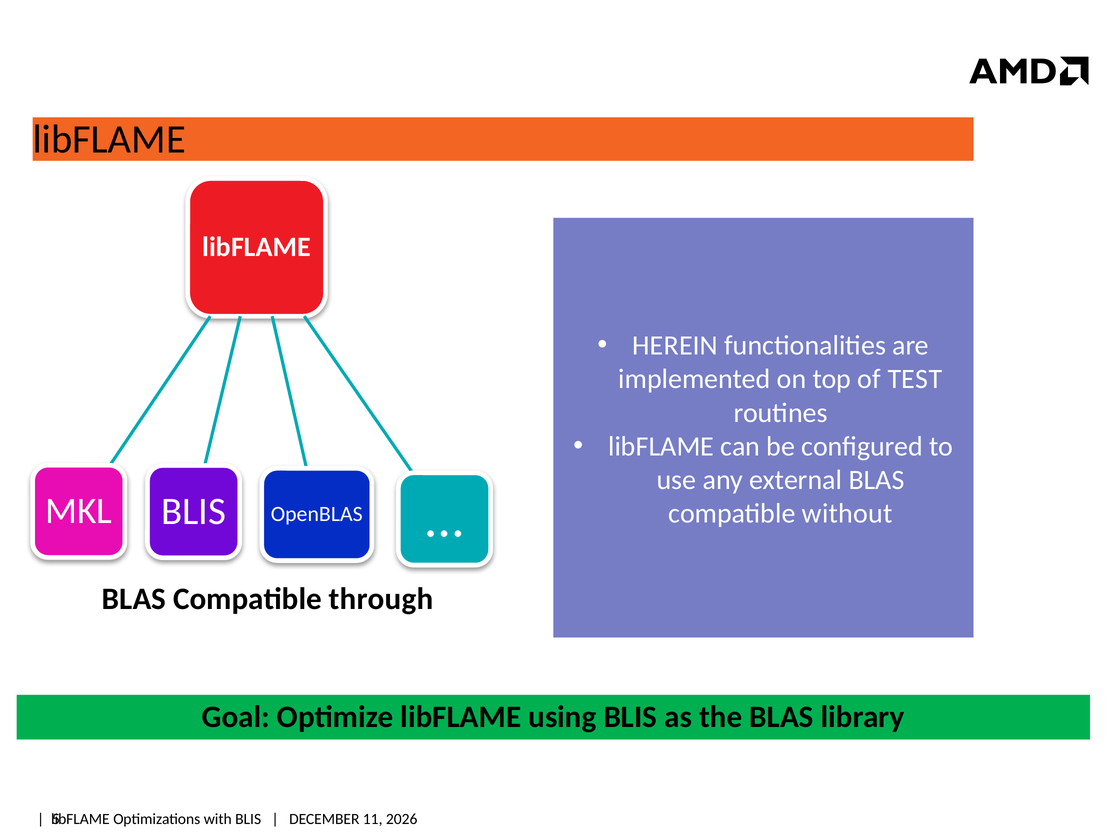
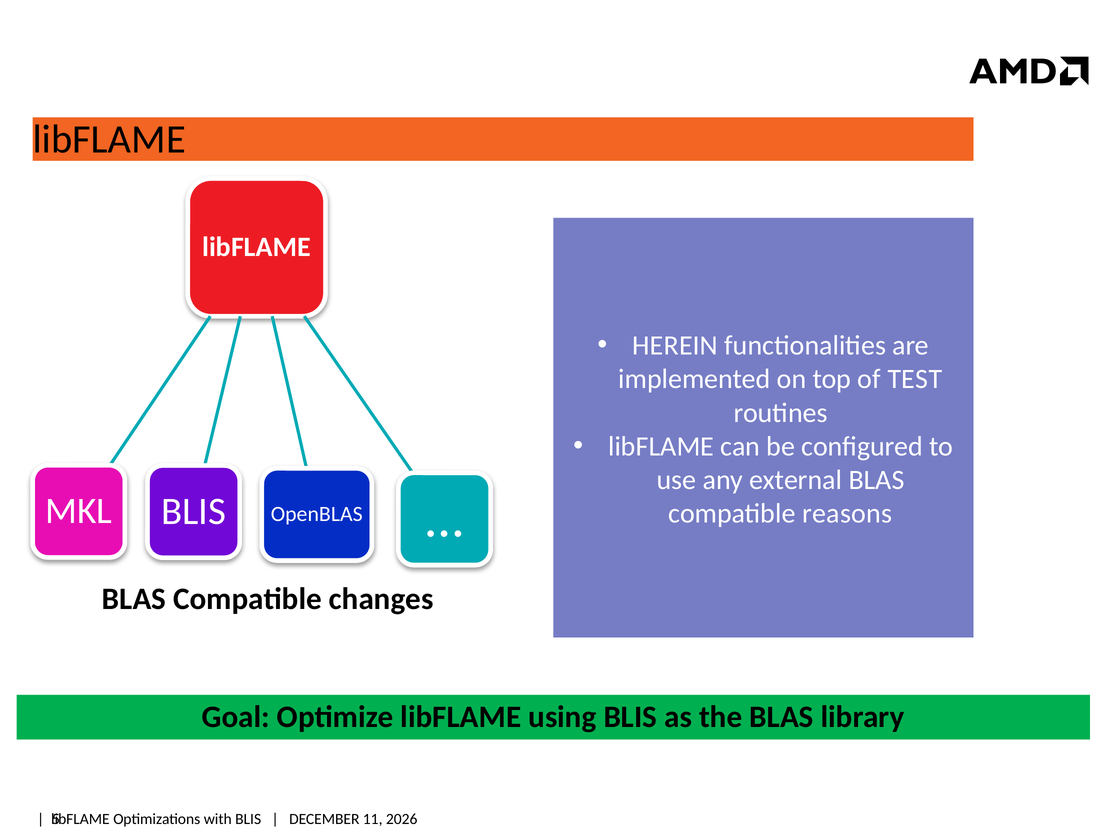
without: without -> reasons (847, 514)
through: through -> changes (381, 599)
